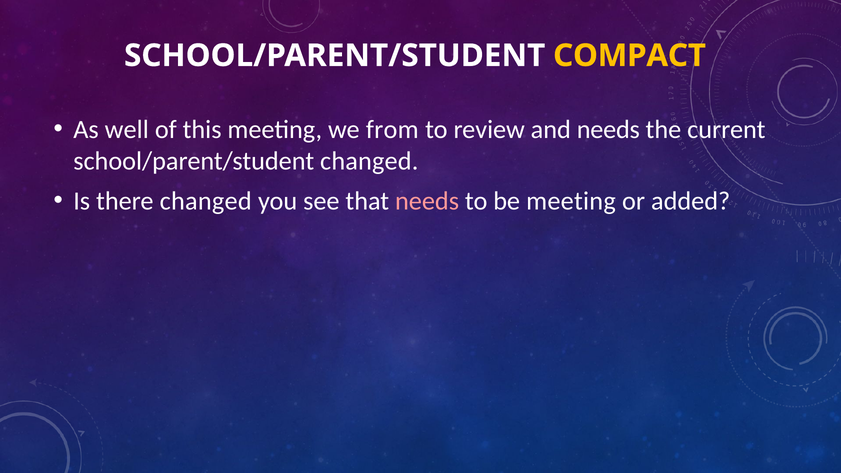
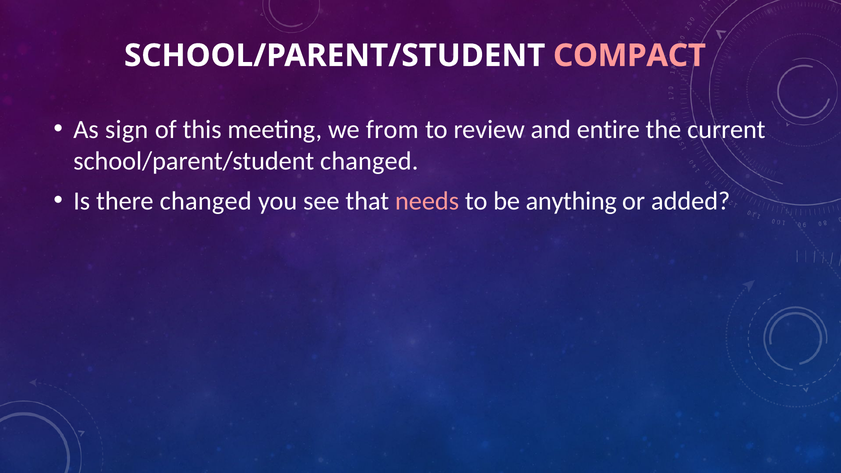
COMPACT colour: yellow -> pink (630, 56)
well: well -> sign (127, 129)
and needs: needs -> entire (608, 129)
be meeting: meeting -> anything (571, 201)
